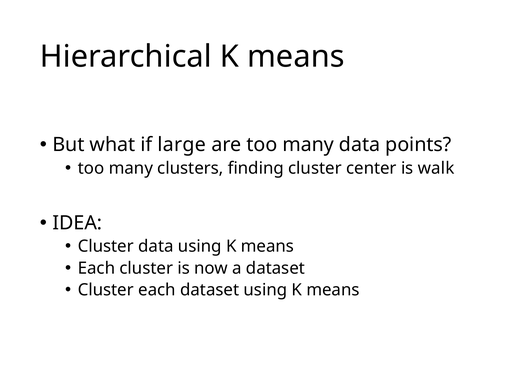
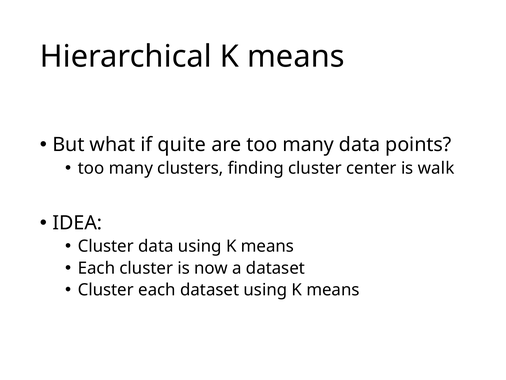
large: large -> quite (182, 145)
